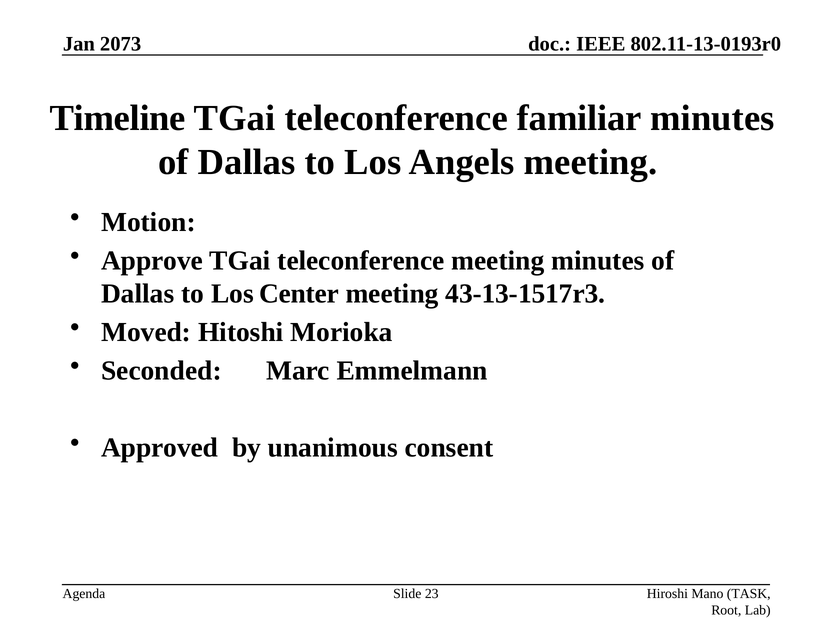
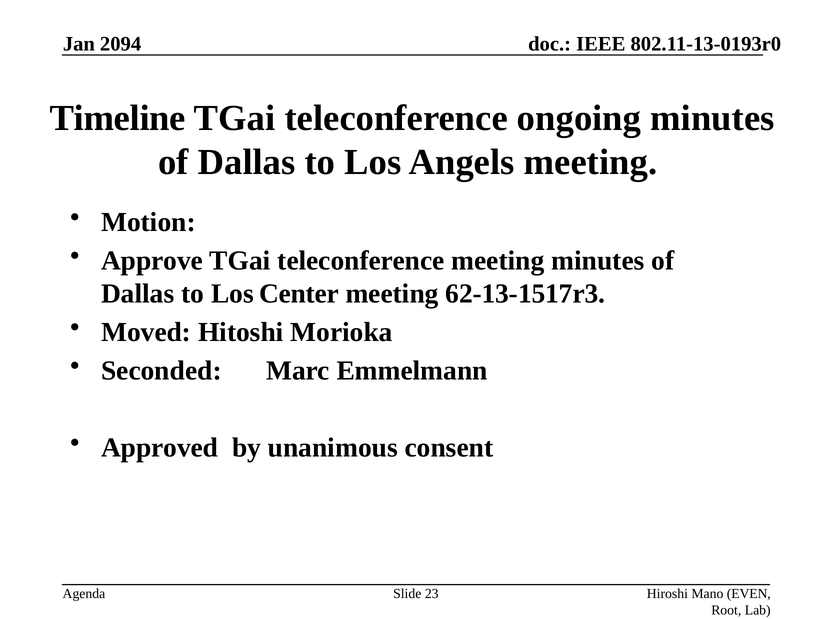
2073: 2073 -> 2094 (121, 44)
familiar: familiar -> ongoing (579, 118)
43-13-1517r3: 43-13-1517r3 -> 62-13-1517r3 (525, 293)
TASK: TASK -> EVEN (749, 593)
